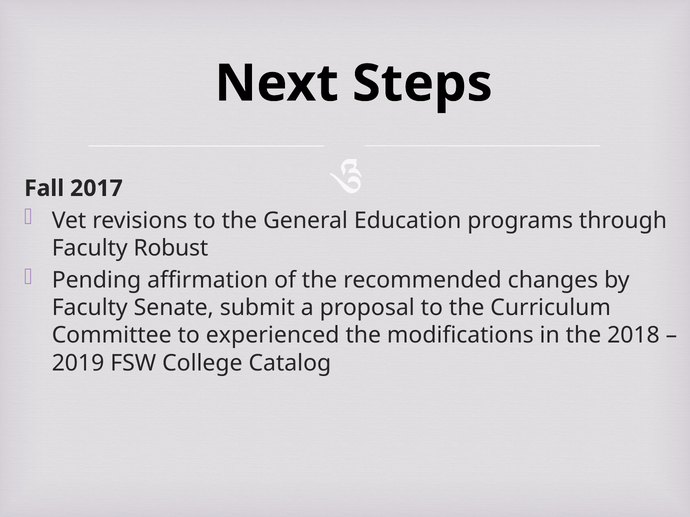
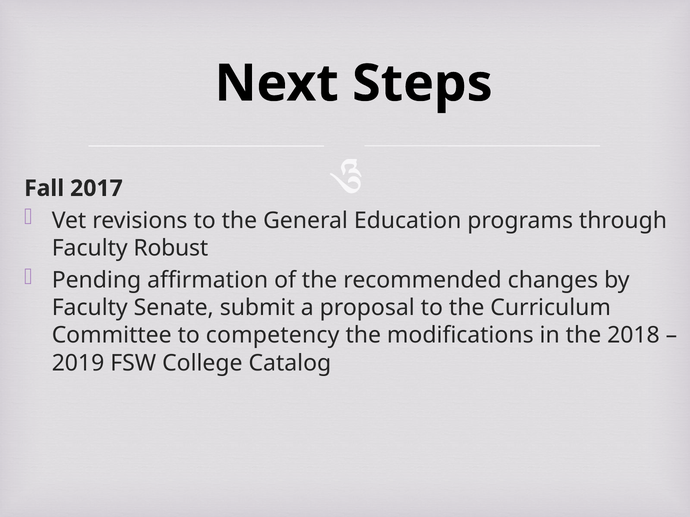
experienced: experienced -> competency (273, 336)
